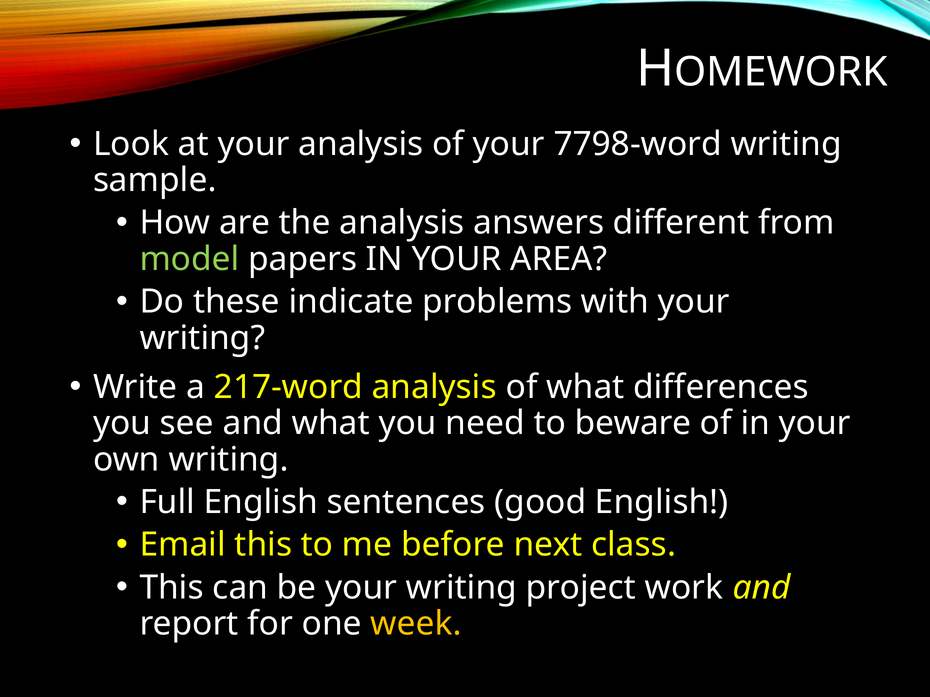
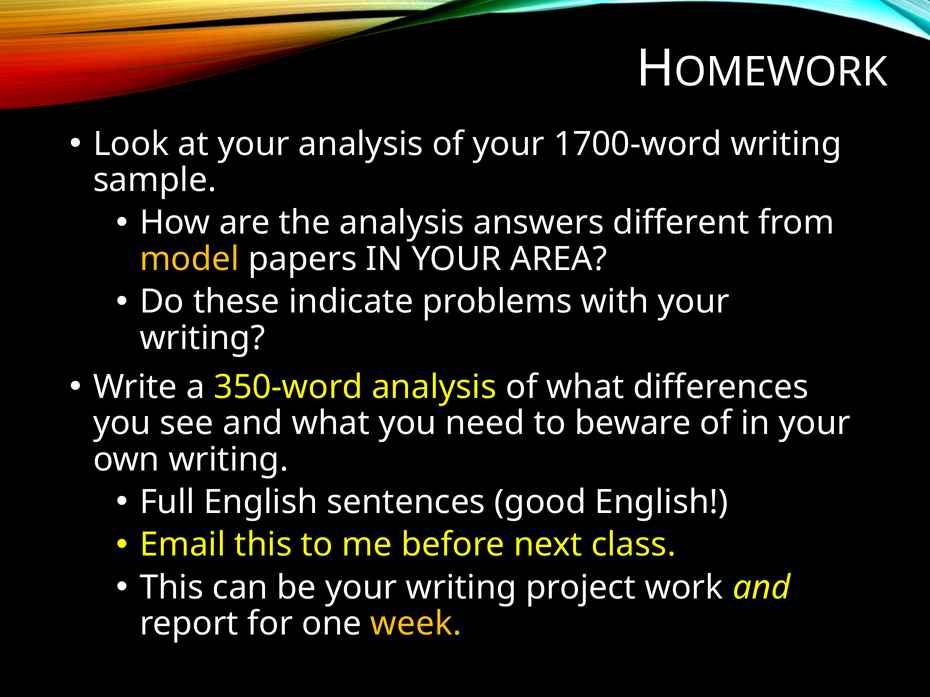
7798-word: 7798-word -> 1700-word (638, 144)
model colour: light green -> yellow (190, 259)
217-word: 217-word -> 350-word (288, 387)
